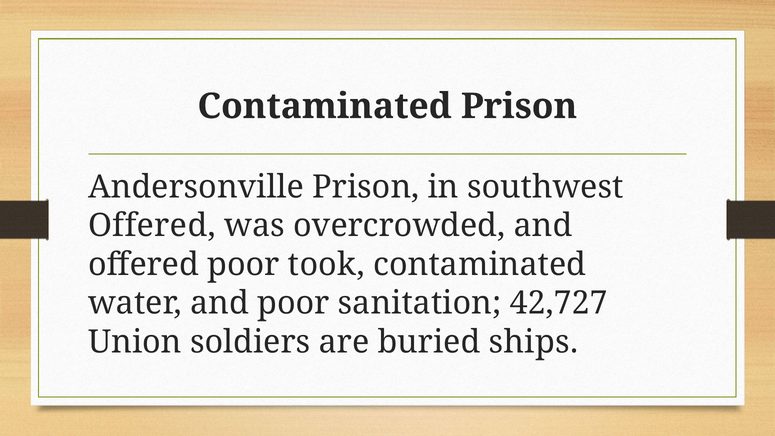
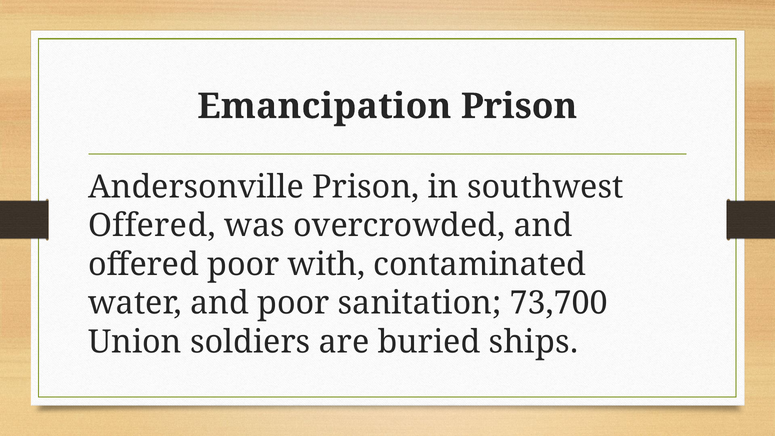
Contaminated: Contaminated -> Emancipation (324, 106)
took: took -> with (327, 264)
42,727: 42,727 -> 73,700 (559, 303)
